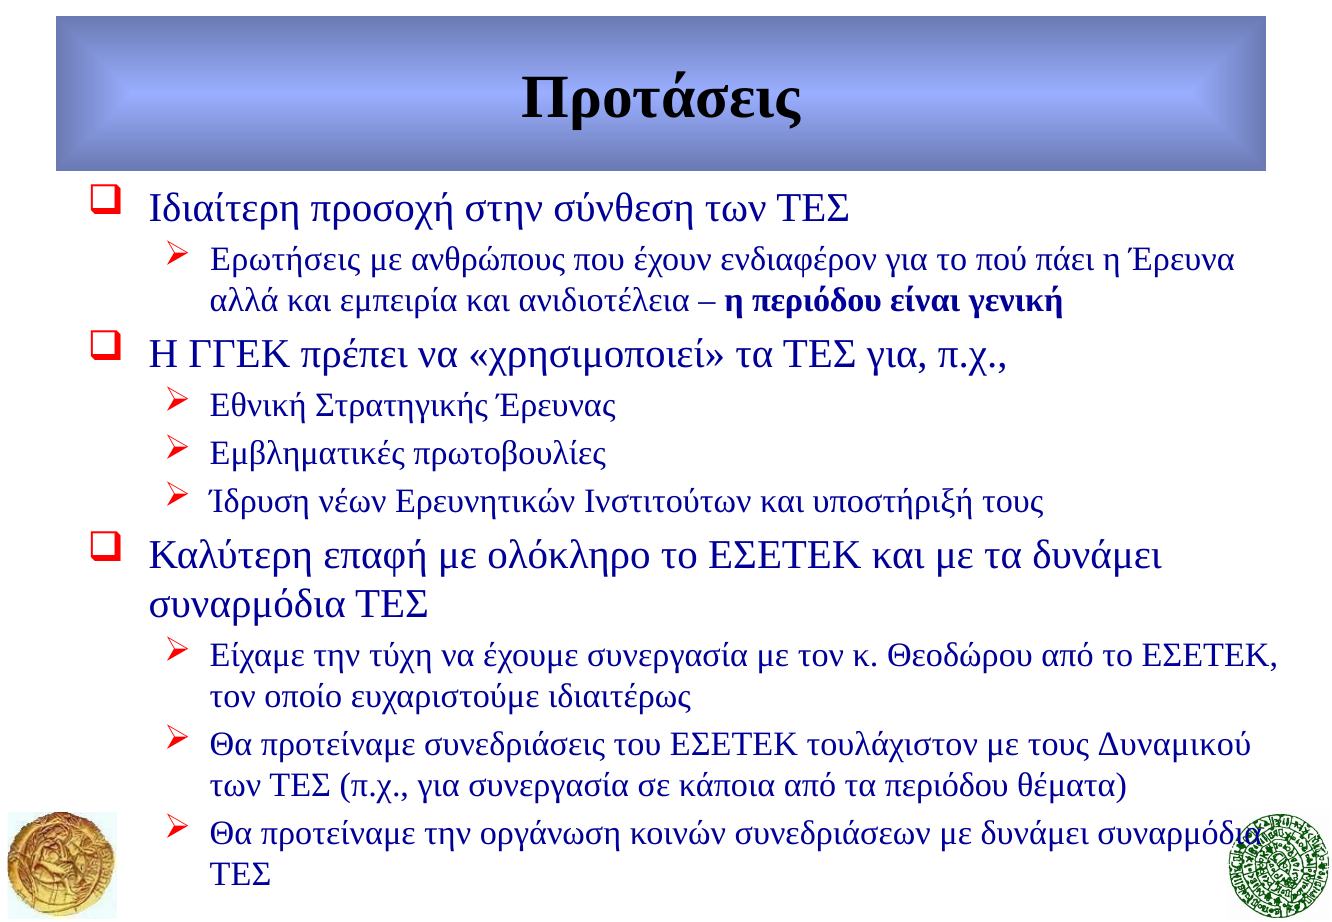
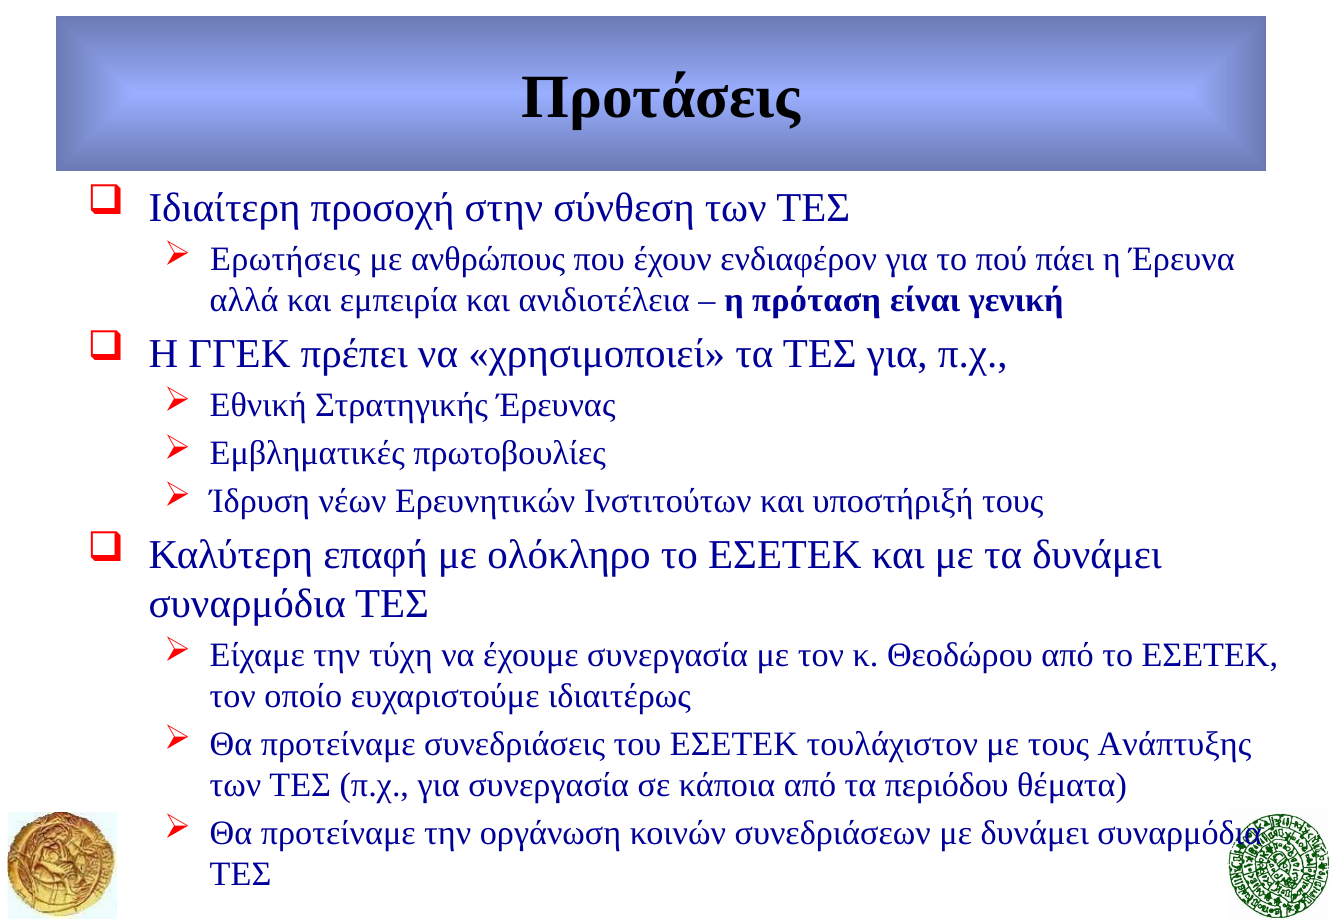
η περιόδου: περιόδου -> πρόταση (817, 300)
Δυναμικού: Δυναμικού -> Ανάπτυξης (1175, 744)
